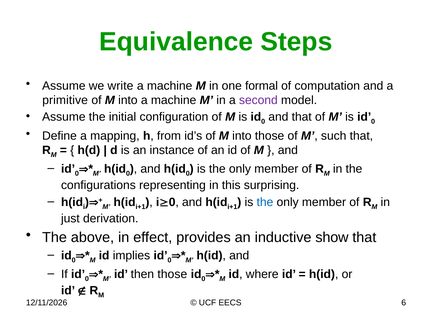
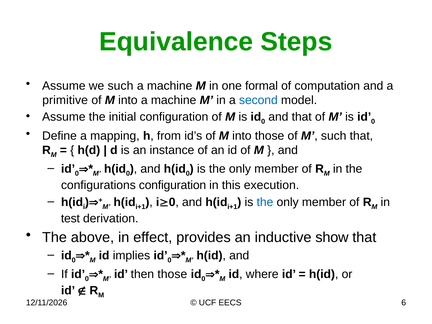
we write: write -> such (120, 86)
second colour: purple -> blue (258, 100)
configurations representing: representing -> configuration (173, 185)
surprising: surprising -> execution (272, 185)
just: just -> test (70, 219)
